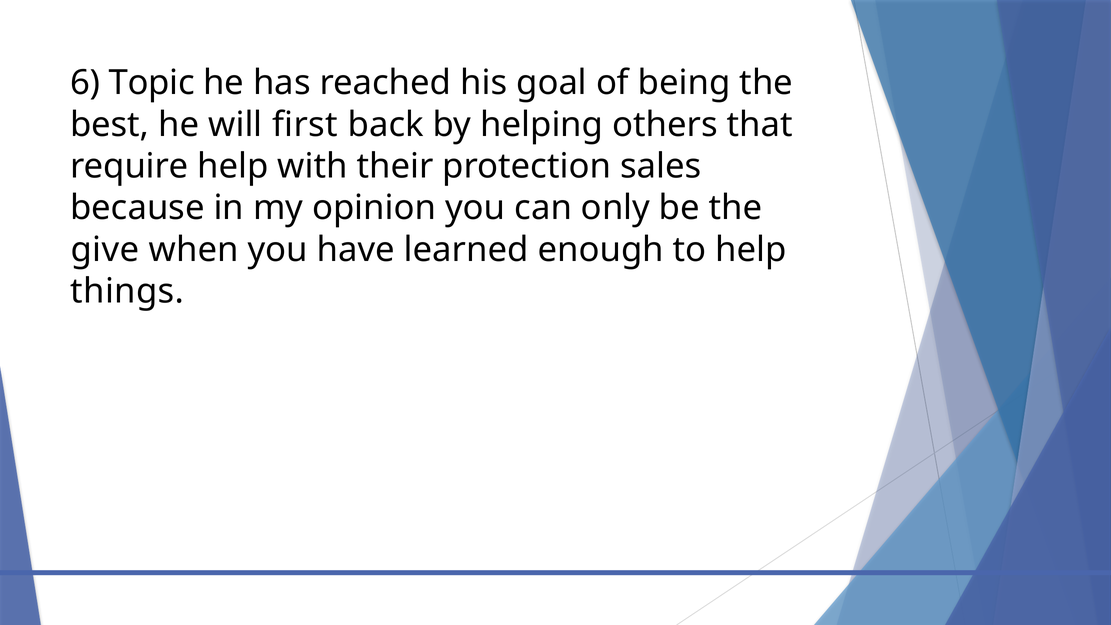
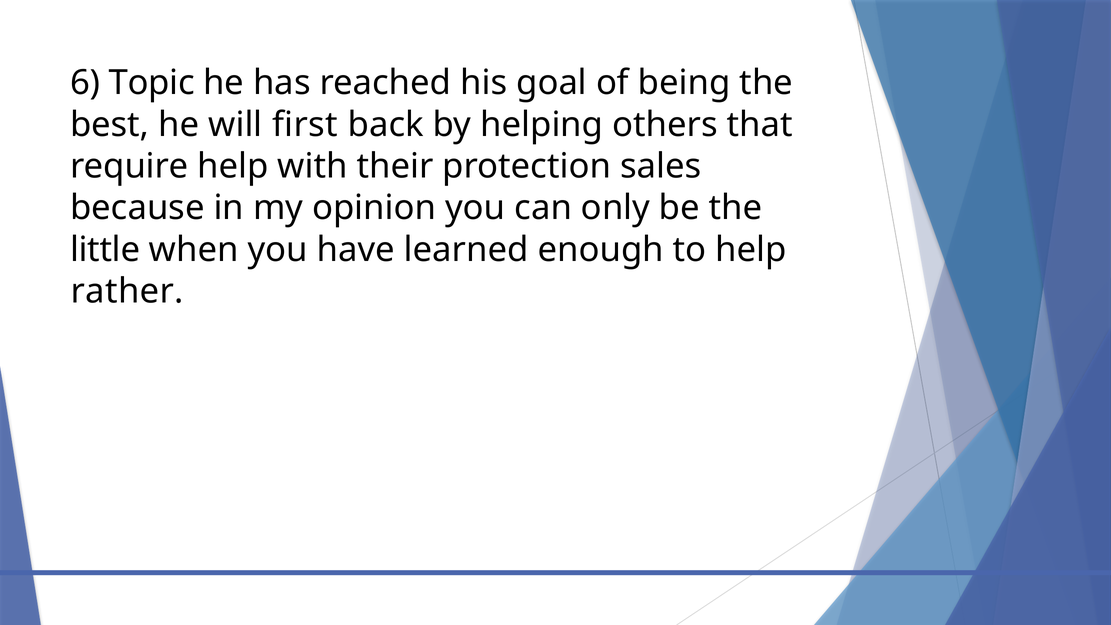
give: give -> little (105, 250)
things: things -> rather (127, 291)
